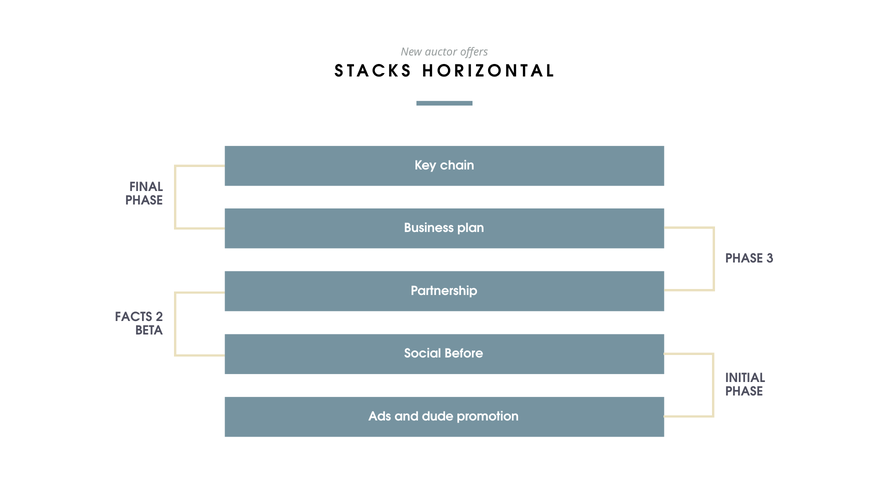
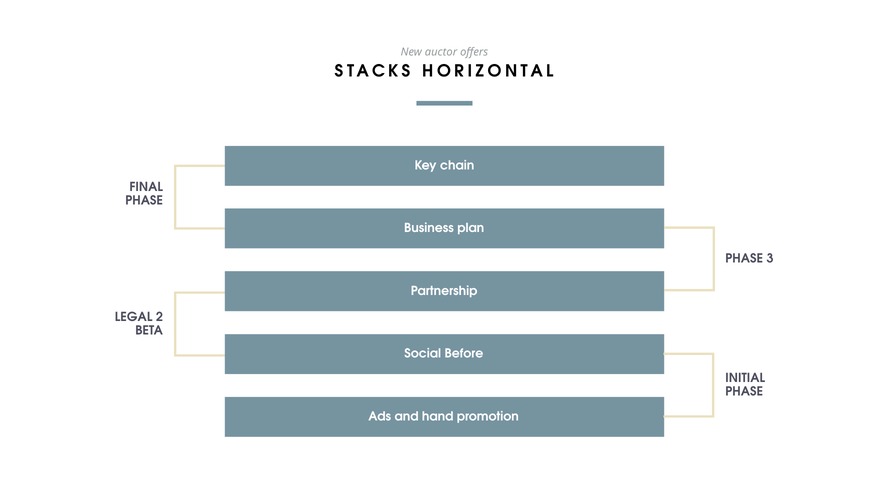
FACTS: FACTS -> LEGAL (134, 317)
dude: dude -> hand (438, 416)
